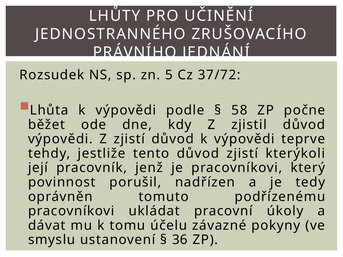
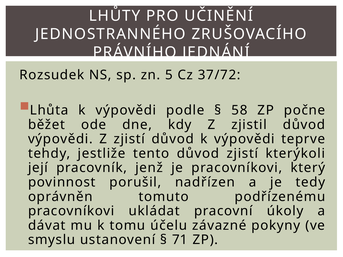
36: 36 -> 71 (180, 240)
